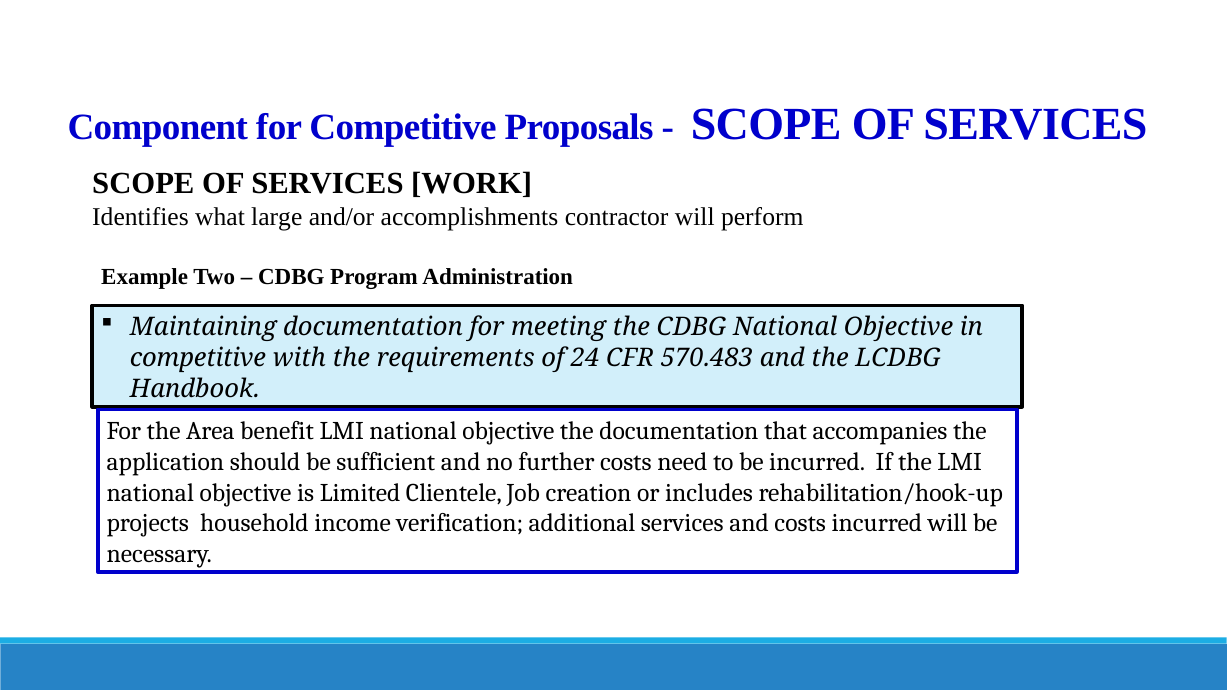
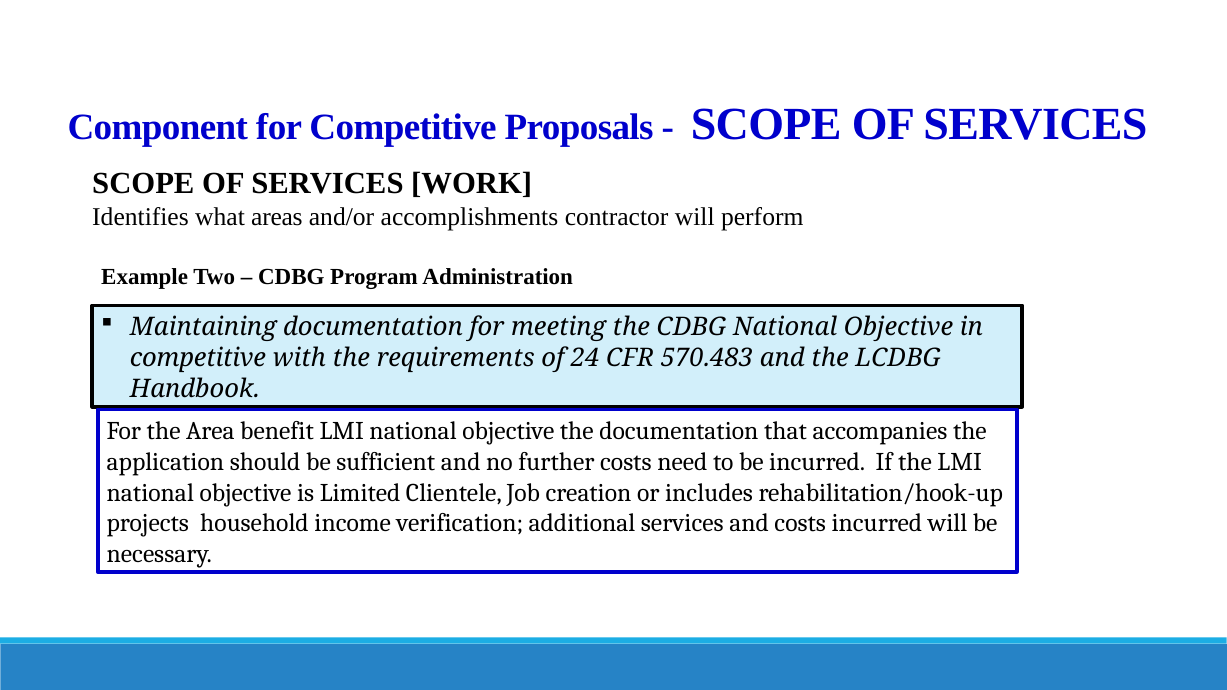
large: large -> areas (277, 217)
